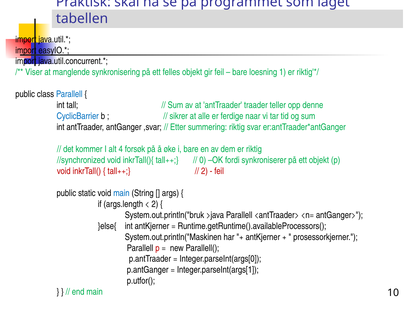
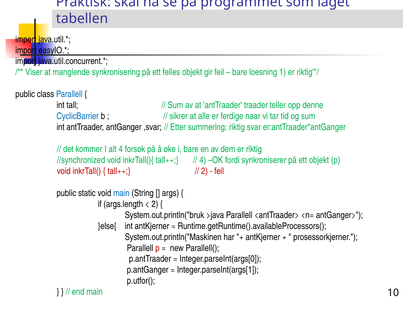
0: 0 -> 4 (203, 160)
